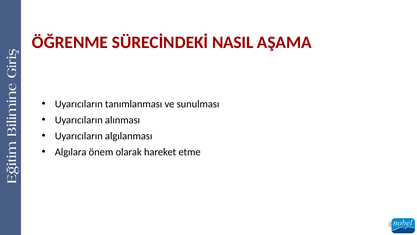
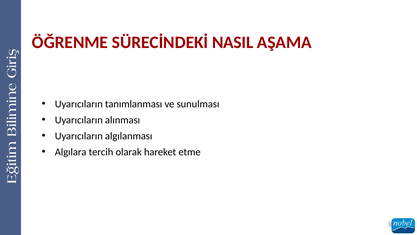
önem: önem -> tercih (101, 152)
